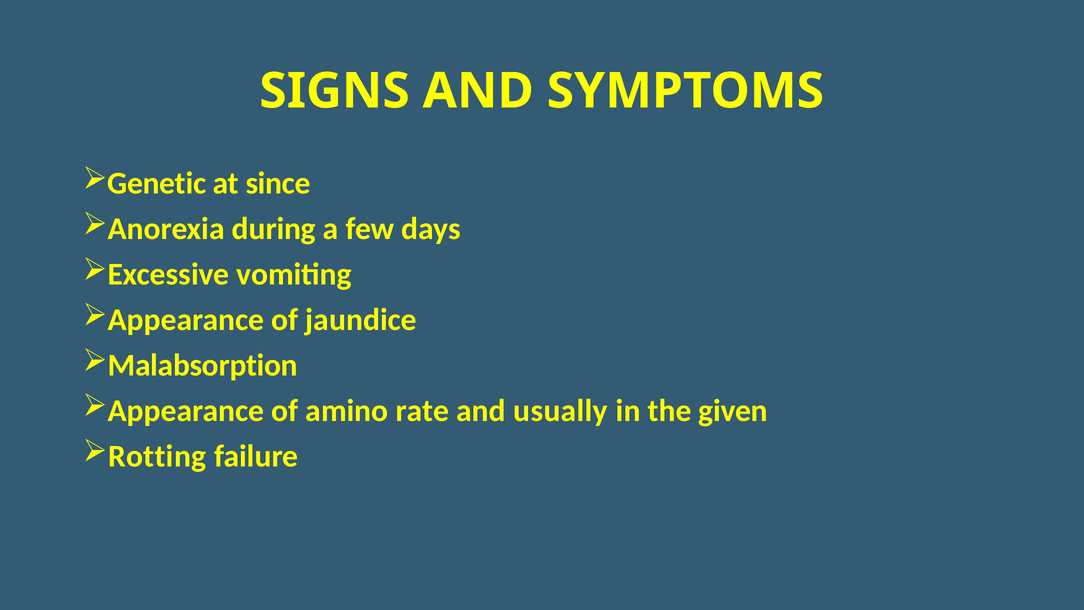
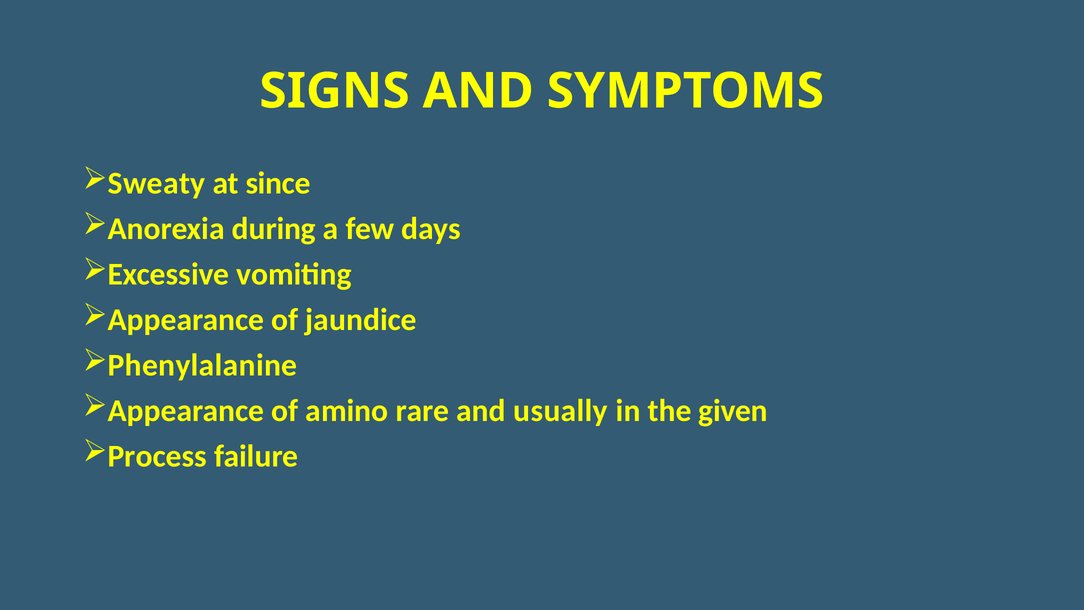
Genetic: Genetic -> Sweaty (156, 183)
Malabsorption: Malabsorption -> Phenylalanine (202, 365)
rate: rate -> rare (422, 411)
Rotting: Rotting -> Process (157, 456)
